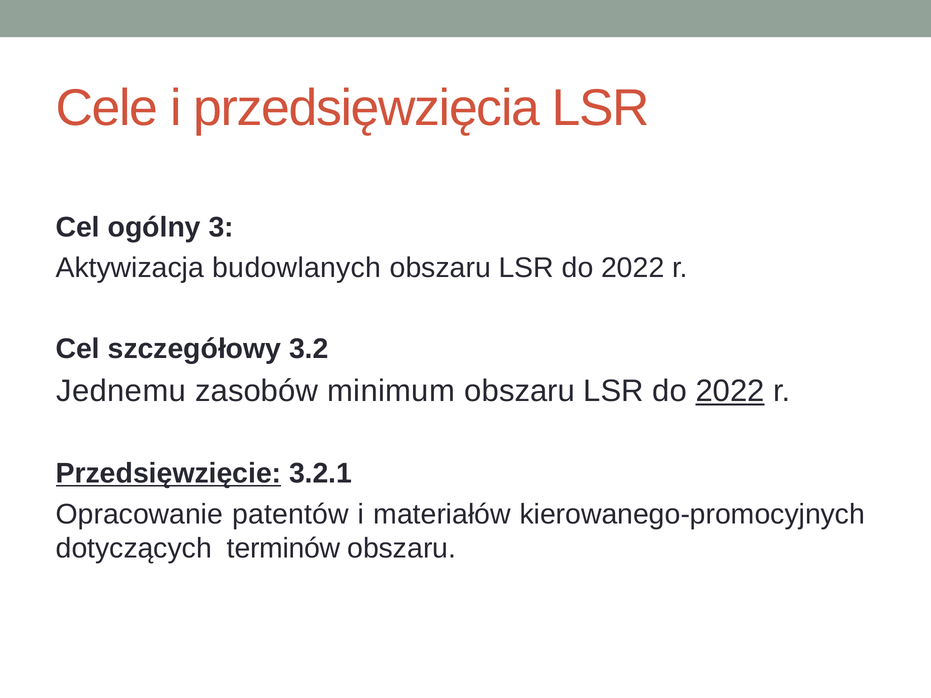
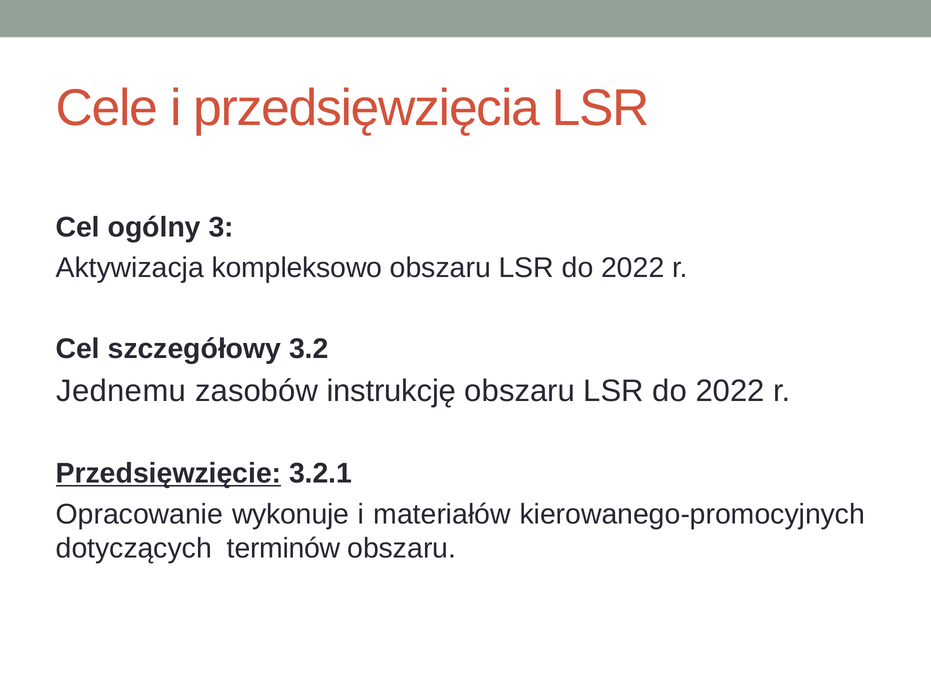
budowlanych: budowlanych -> kompleksowo (297, 268)
minimum: minimum -> instrukcję (391, 391)
2022 underline: present -> none (730, 391)
patentów: patentów -> wykonuje (291, 514)
